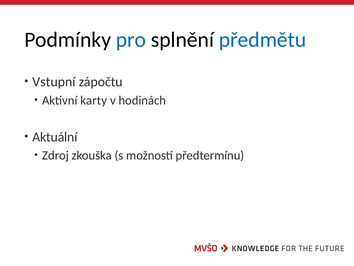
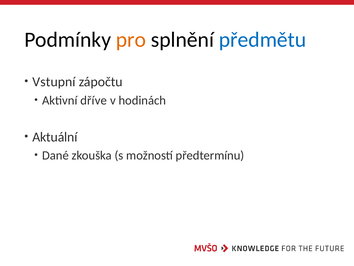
pro colour: blue -> orange (131, 40)
karty: karty -> dříve (94, 100)
Zdroj: Zdroj -> Dané (56, 155)
